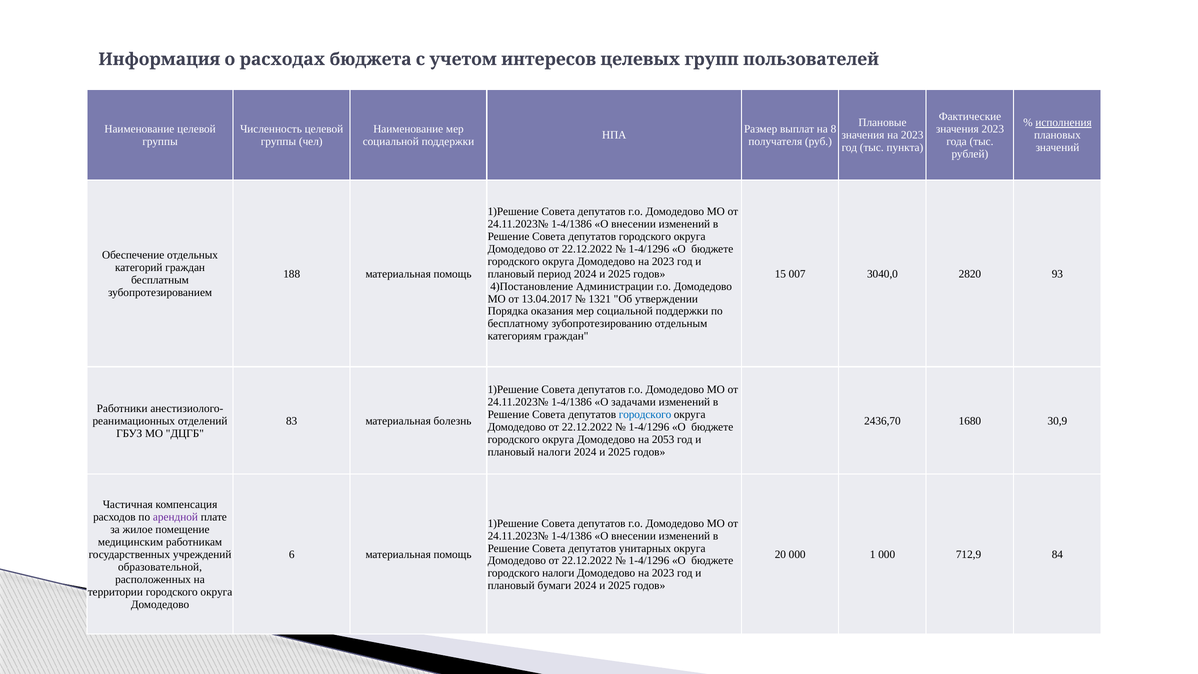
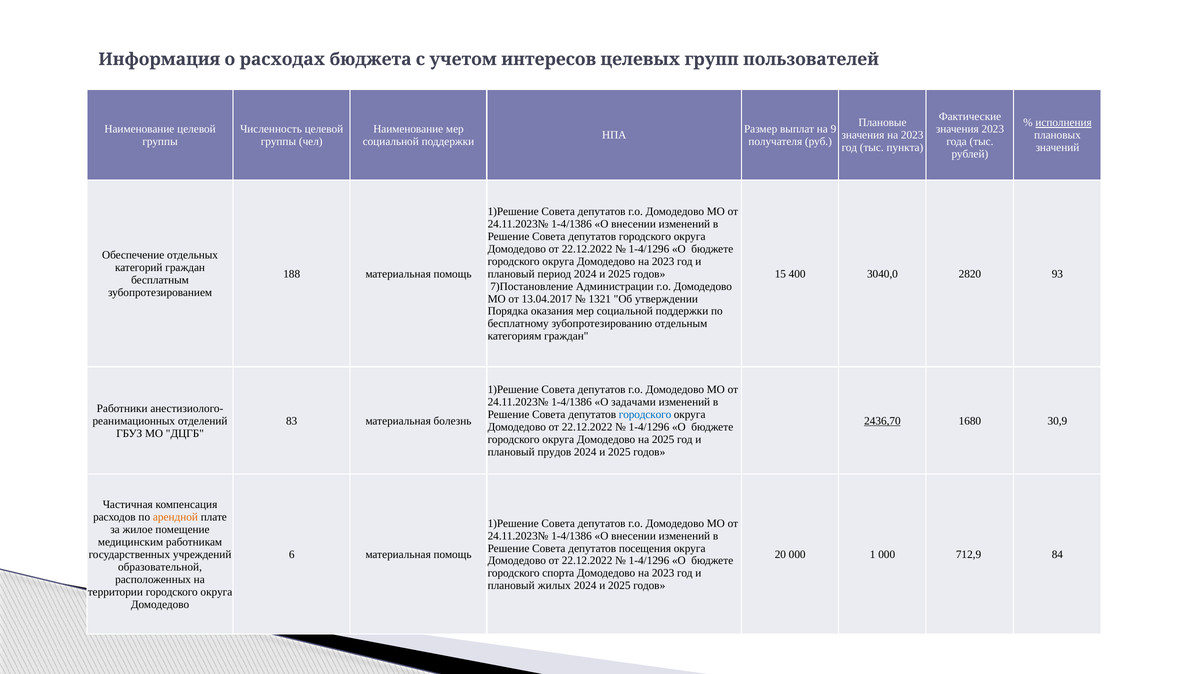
8: 8 -> 9 (833, 129)
007: 007 -> 400 (797, 274)
4)Постановление: 4)Постановление -> 7)Постановление (532, 286)
2436,70 underline: none -> present (882, 421)
на 2053: 2053 -> 2025 (663, 439)
плановый налоги: налоги -> прудов (554, 452)
арендной colour: purple -> orange (175, 517)
унитарных: унитарных -> посещения (645, 548)
городского налоги: налоги -> спорта (558, 573)
бумаги: бумаги -> жилых (554, 586)
